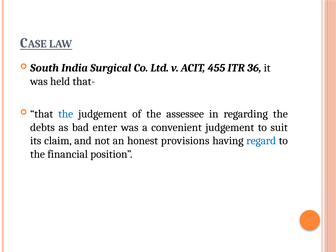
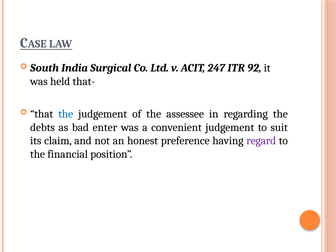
455: 455 -> 247 (216, 68)
36: 36 -> 92 (254, 68)
provisions: provisions -> preference (185, 141)
regard colour: blue -> purple (261, 141)
